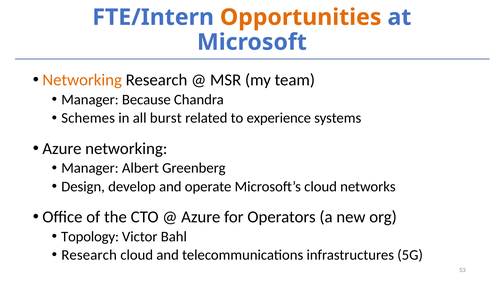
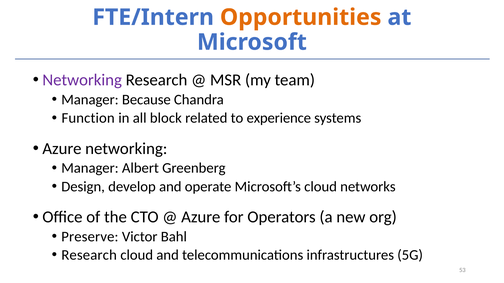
Networking colour: orange -> purple (82, 80)
Schemes: Schemes -> Function (88, 118)
burst: burst -> block (166, 118)
Topology: Topology -> Preserve (90, 237)
